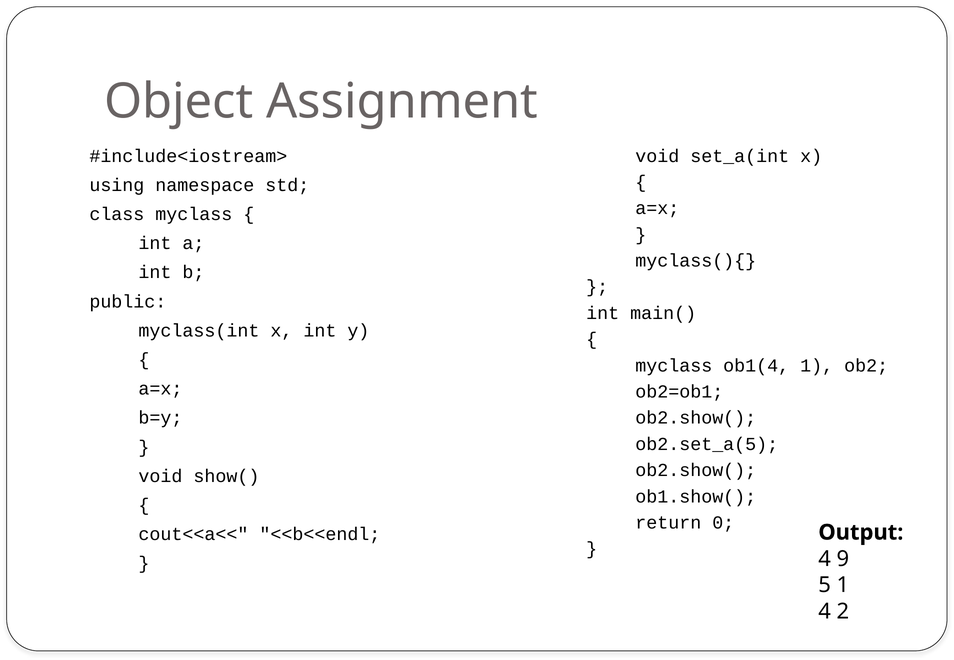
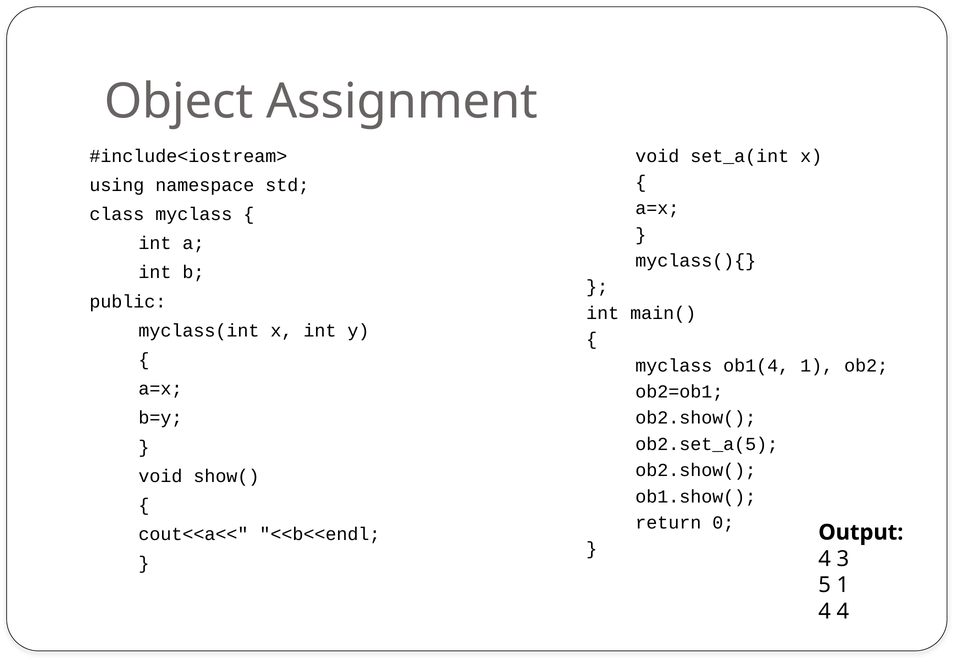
9: 9 -> 3 (843, 559)
4 2: 2 -> 4 (843, 612)
